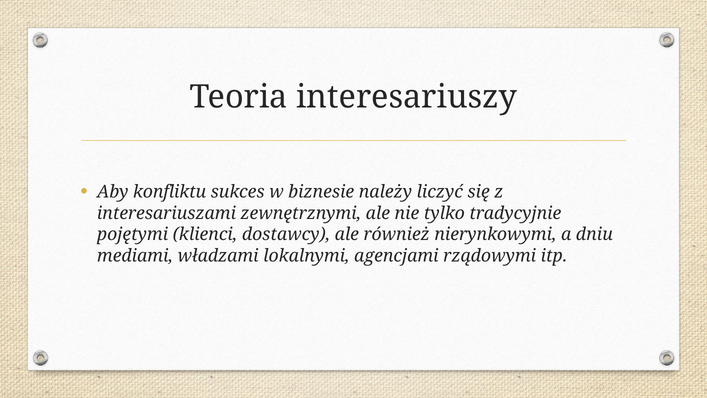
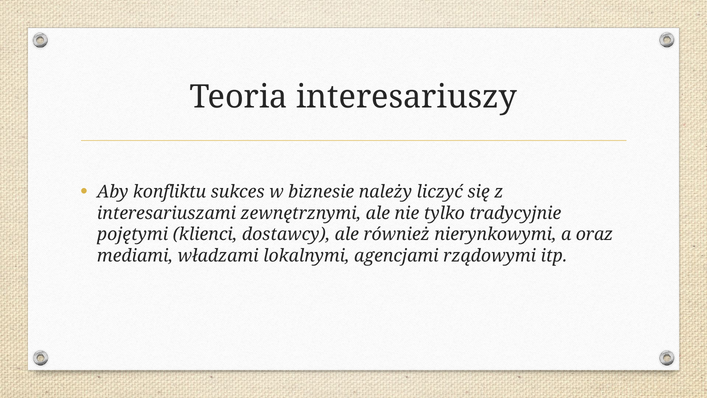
dniu: dniu -> oraz (594, 234)
